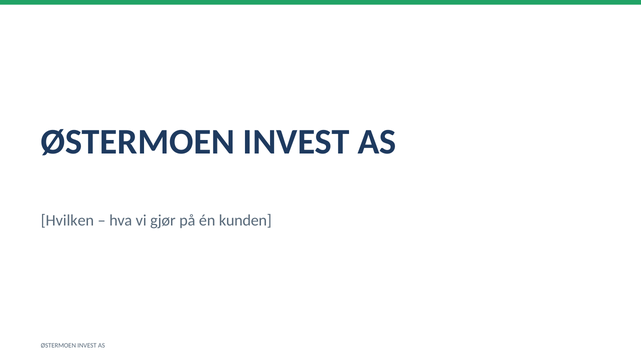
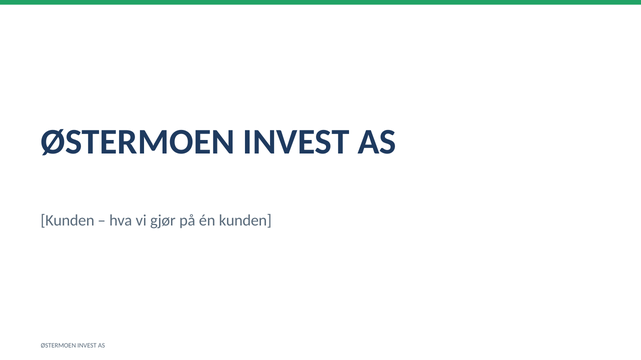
Hvilken: Hvilken -> Kunden (68, 221)
